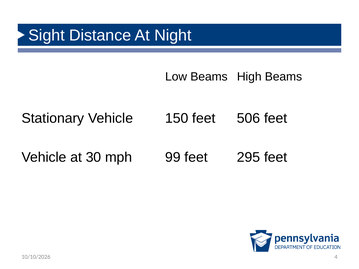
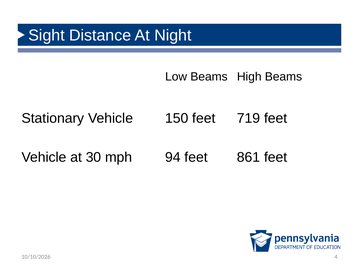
506: 506 -> 719 (249, 118)
99: 99 -> 94 (173, 157)
295: 295 -> 861 (249, 157)
